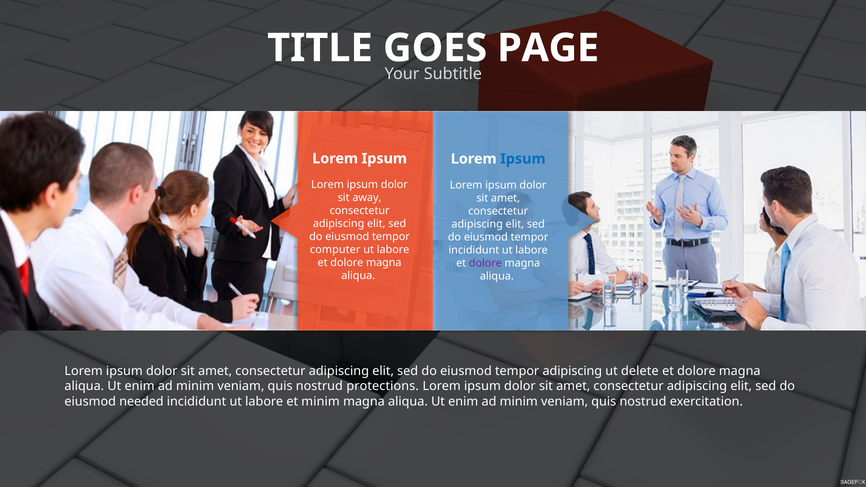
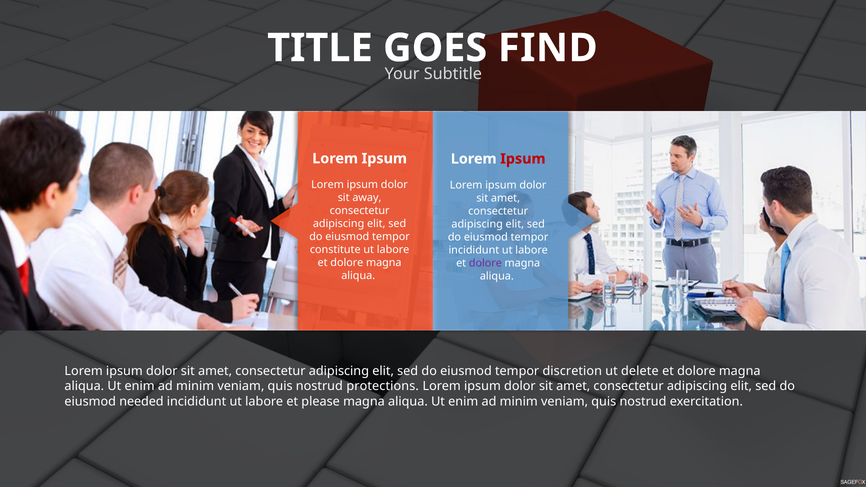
PAGE: PAGE -> FIND (548, 48)
Ipsum colour: blue -> red (523, 159)
computer: computer -> constitute (335, 250)
tempor adipiscing: adipiscing -> discretion (572, 371)
et minim: minim -> please (321, 402)
